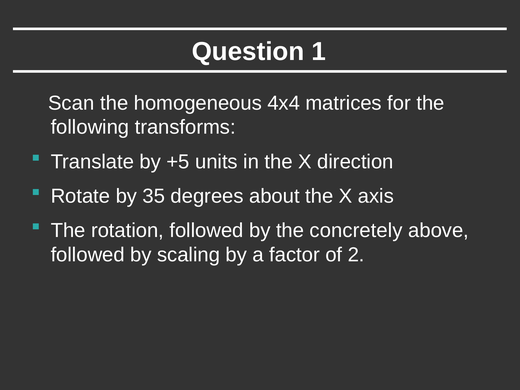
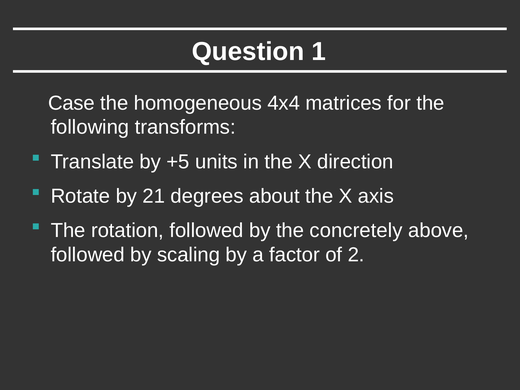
Scan: Scan -> Case (71, 103)
35: 35 -> 21 (154, 196)
